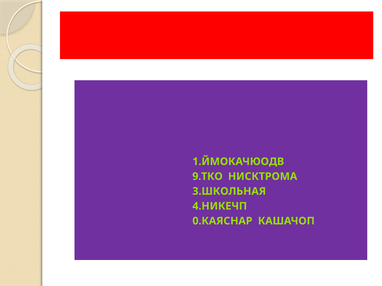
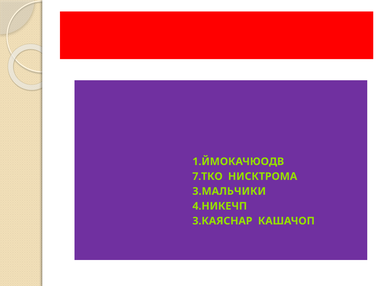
9.ТКО: 9.ТКО -> 7.ТКО (207, 177)
3.ШКОЛЬНАЯ: 3.ШКОЛЬНАЯ -> 3.МАЛЬЧИКИ (229, 192)
0.КАЯСНАР: 0.КАЯСНАР -> 3.КАЯСНАР (222, 221)
